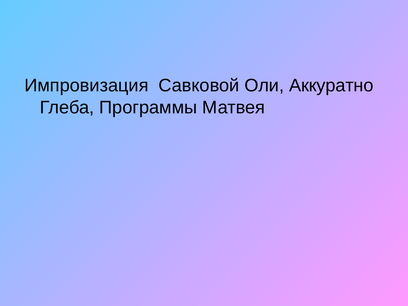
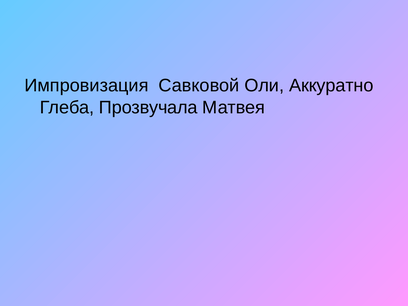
Программы: Программы -> Прозвучала (148, 107)
